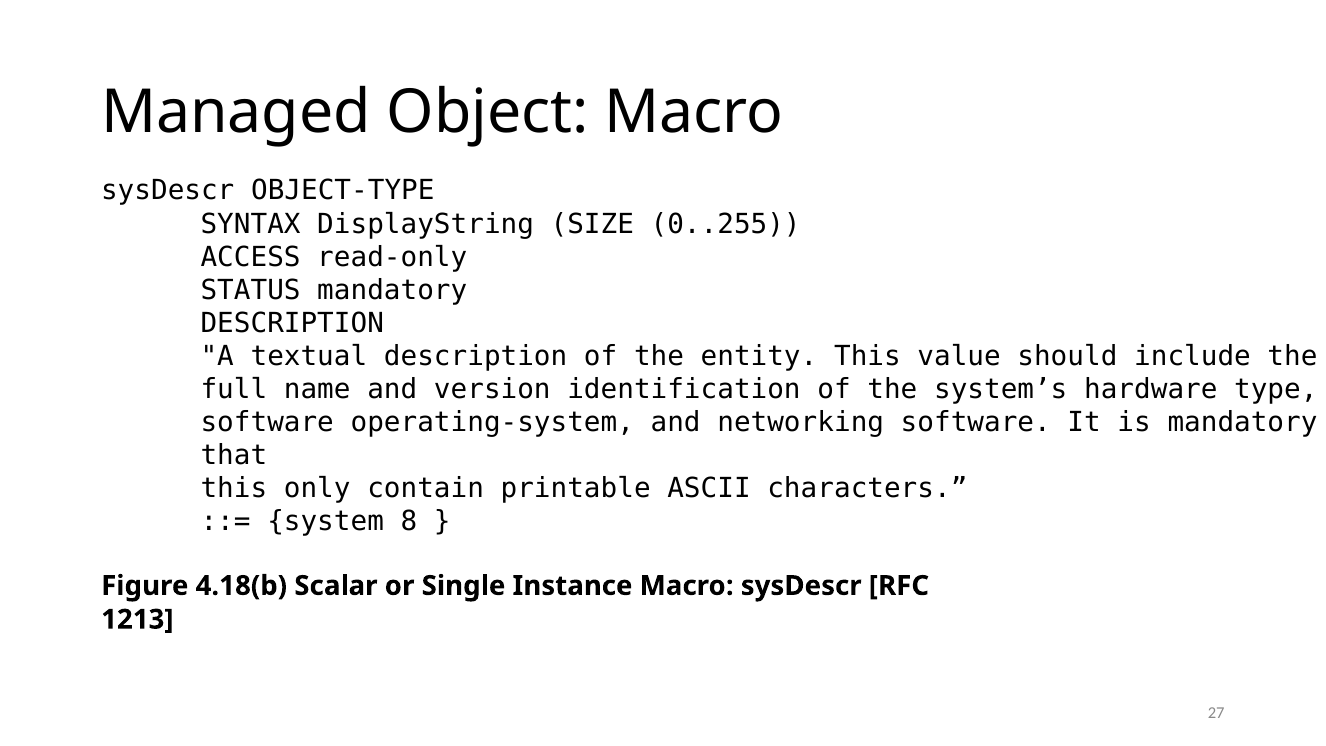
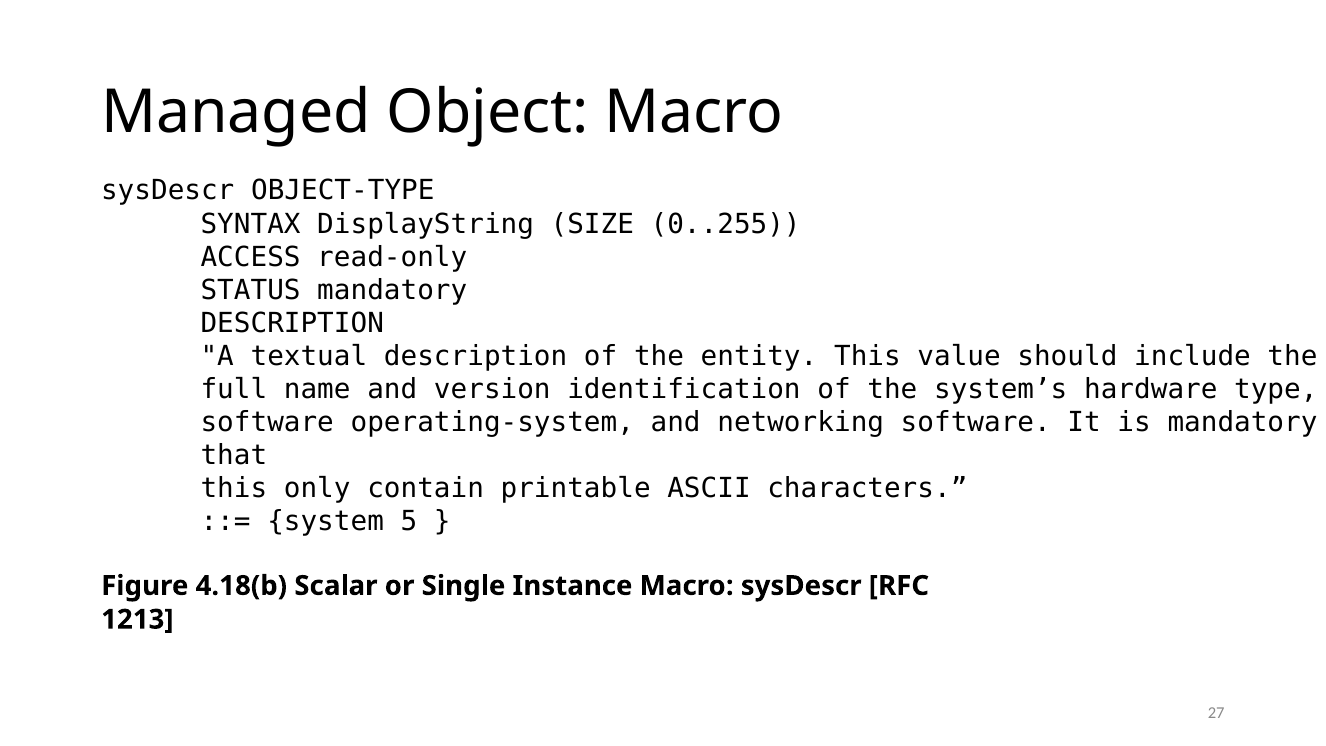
8: 8 -> 5 (409, 521)
